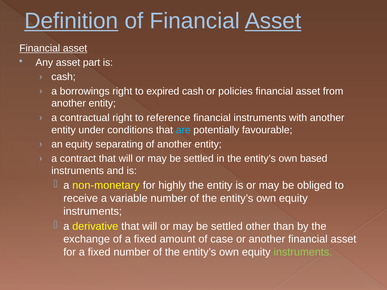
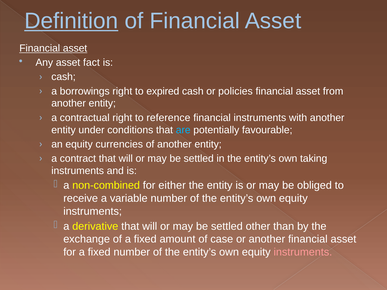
Asset underline: present -> none (273, 21)
part: part -> fact (91, 63)
separating: separating -> currencies (119, 144)
based: based -> taking (314, 159)
non-monetary: non-monetary -> non-combined (106, 186)
highly: highly -> either (172, 186)
instruments colour: light green -> pink (303, 252)
